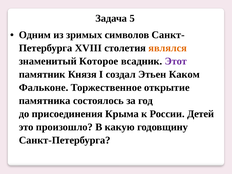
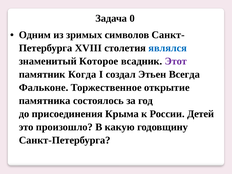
5: 5 -> 0 (132, 18)
являлся colour: orange -> blue (168, 48)
Князя: Князя -> Когда (82, 74)
Каком: Каком -> Всегда (184, 74)
